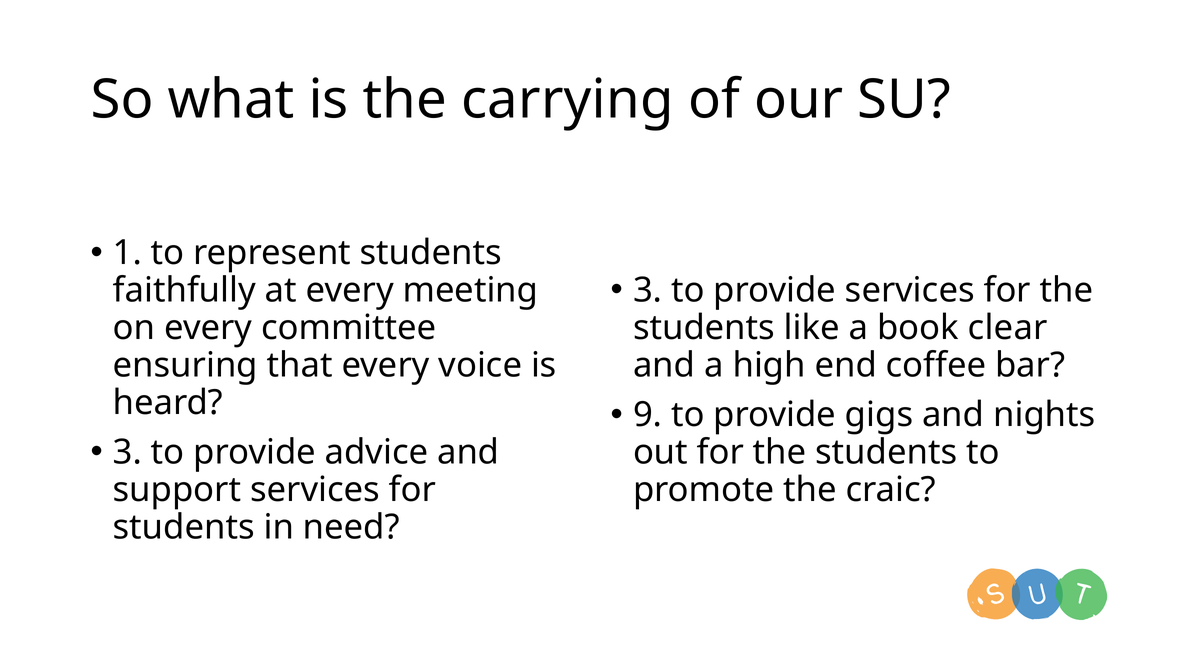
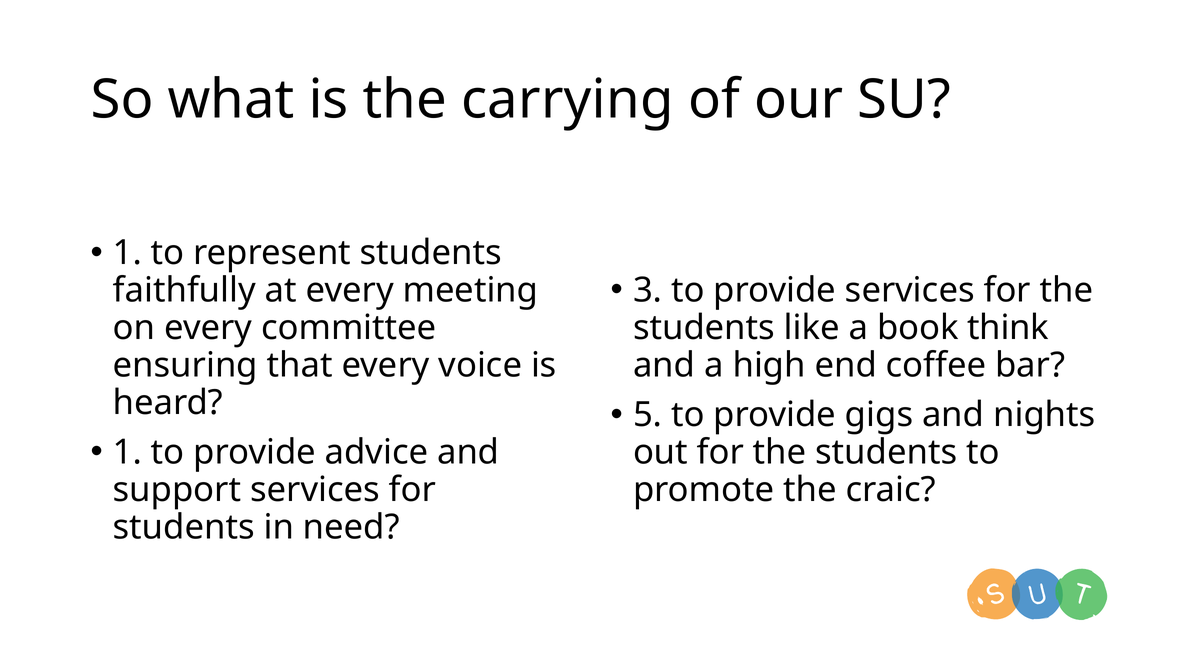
clear: clear -> think (1008, 328)
9: 9 -> 5 (648, 415)
3: 3 -> 1 (127, 452)
